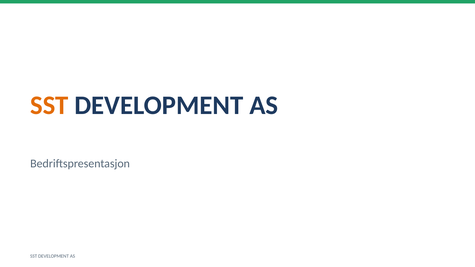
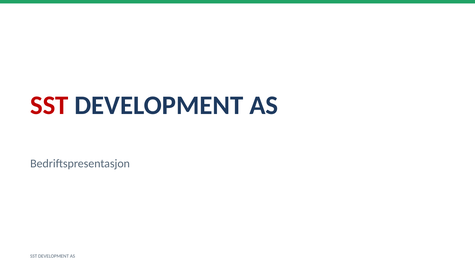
SST colour: orange -> red (49, 105)
